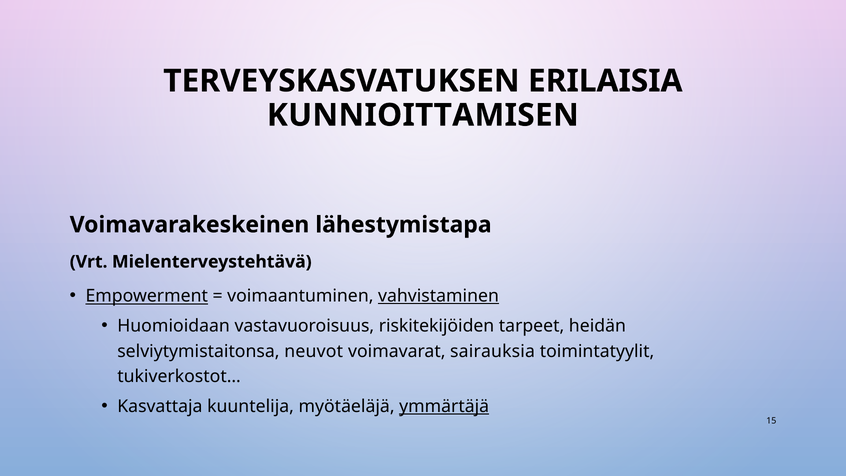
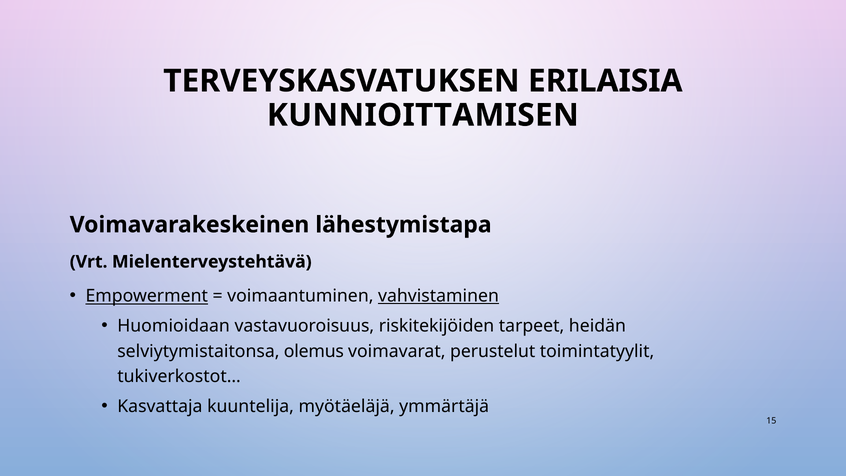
neuvot: neuvot -> olemus (314, 351)
sairauksia: sairauksia -> perustelut (493, 351)
ymmärtäjä underline: present -> none (444, 406)
